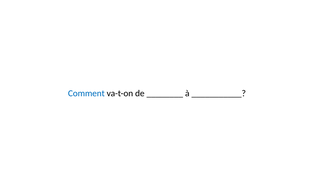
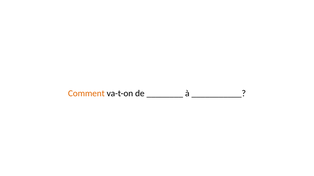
Comment colour: blue -> orange (86, 94)
